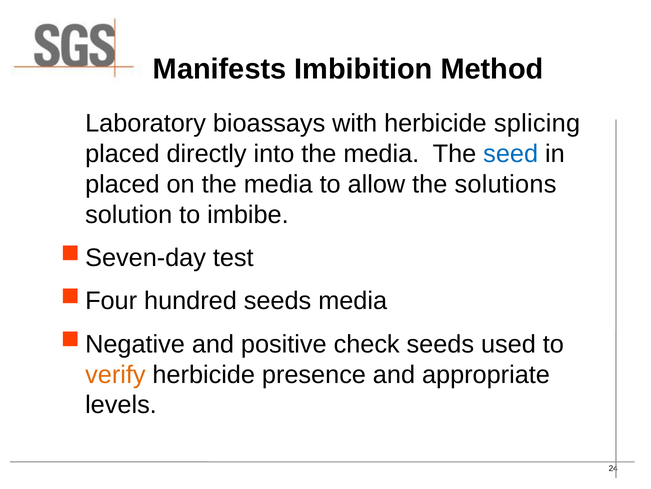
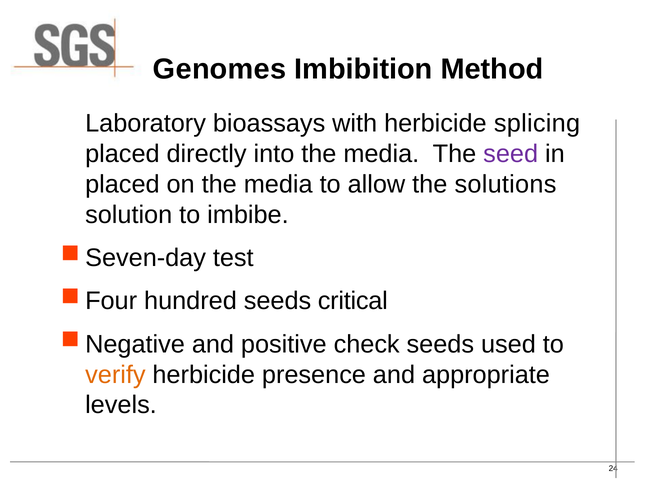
Manifests: Manifests -> Genomes (220, 69)
seed colour: blue -> purple (511, 154)
seeds media: media -> critical (353, 301)
